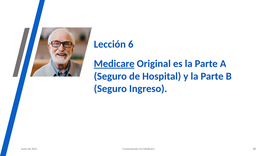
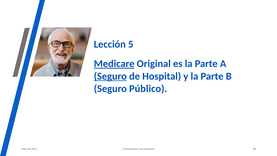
6: 6 -> 5 (131, 44)
Seguro underline: none -> present (110, 76)
Ingreso: Ingreso -> Público (148, 89)
